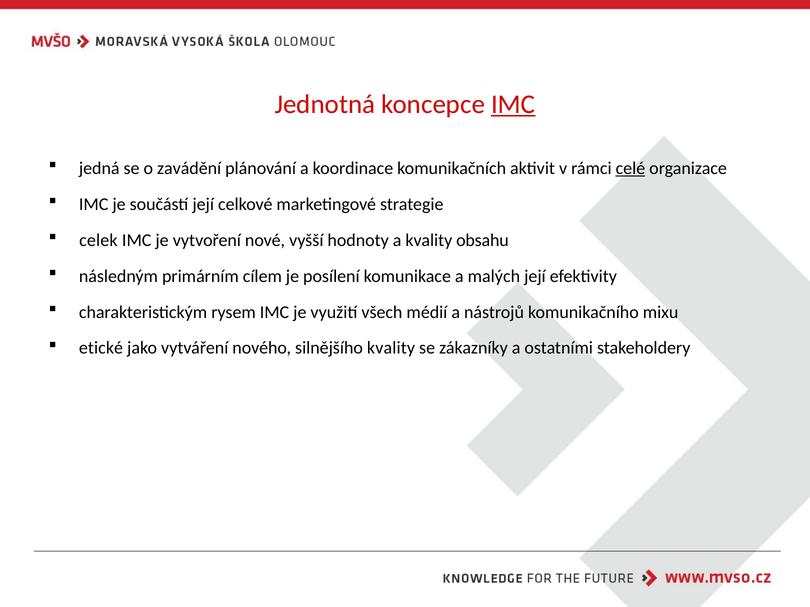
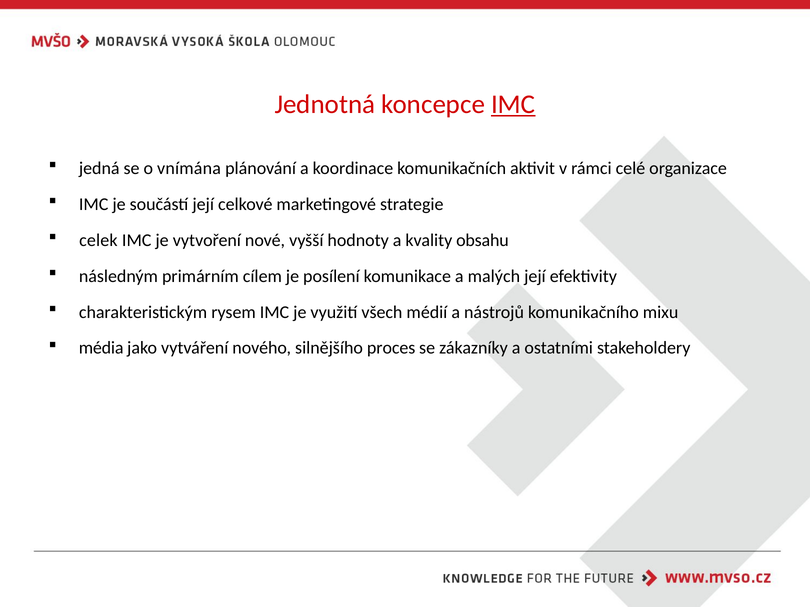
zavádění: zavádění -> vnímána (189, 169)
celé underline: present -> none (630, 169)
etické: etické -> média (101, 348)
silnějšího kvality: kvality -> proces (391, 348)
